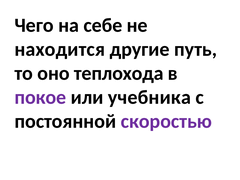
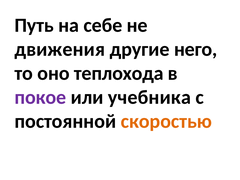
Чего: Чего -> Путь (34, 25)
находится: находится -> движения (60, 49)
путь: путь -> него (196, 49)
скоростью colour: purple -> orange (166, 121)
